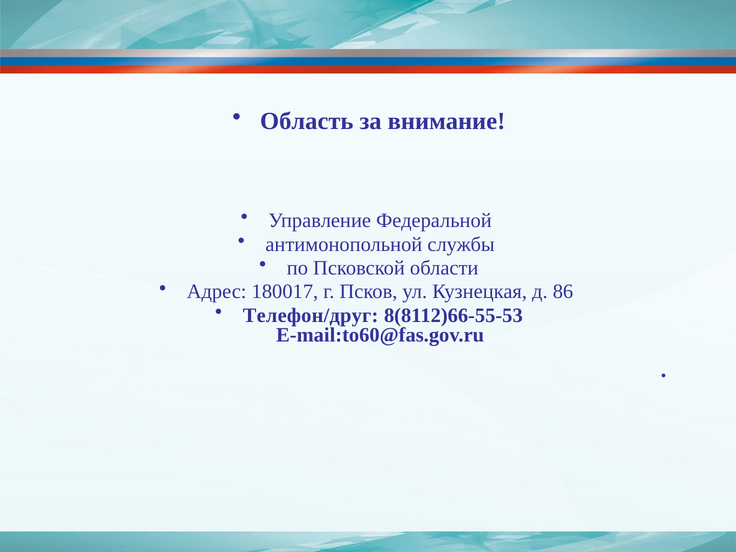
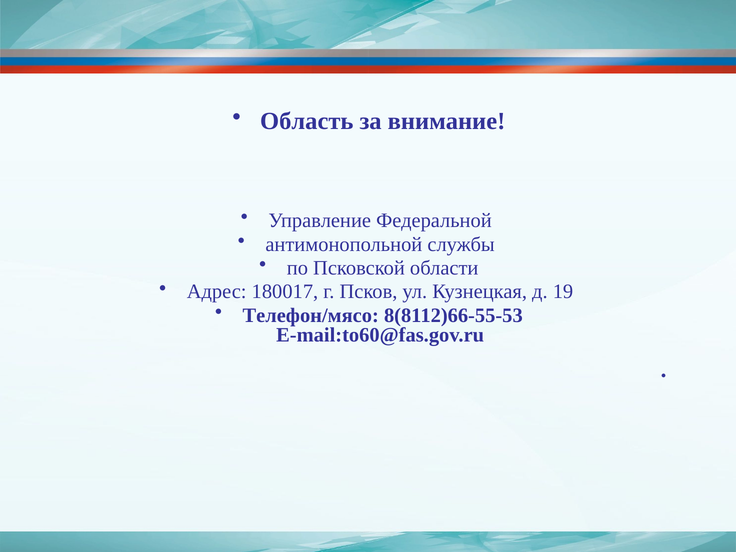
86: 86 -> 19 (563, 292)
Телефон/друг: Телефон/друг -> Телефон/мясо (311, 315)
